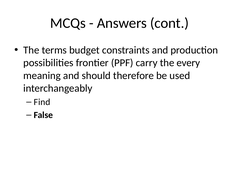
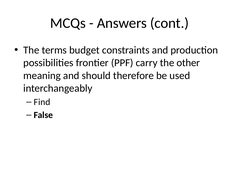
every: every -> other (188, 63)
